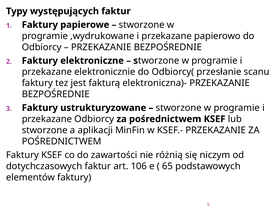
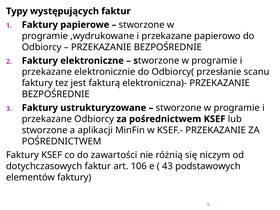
65: 65 -> 43 (167, 166)
